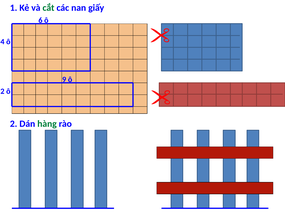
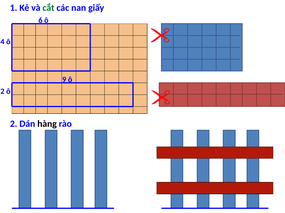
hàng colour: green -> black (47, 124)
